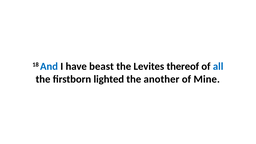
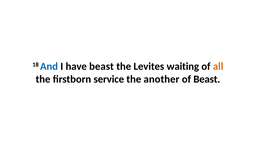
thereof: thereof -> waiting (183, 66)
all colour: blue -> orange (218, 66)
lighted: lighted -> service (109, 79)
of Mine: Mine -> Beast (207, 79)
